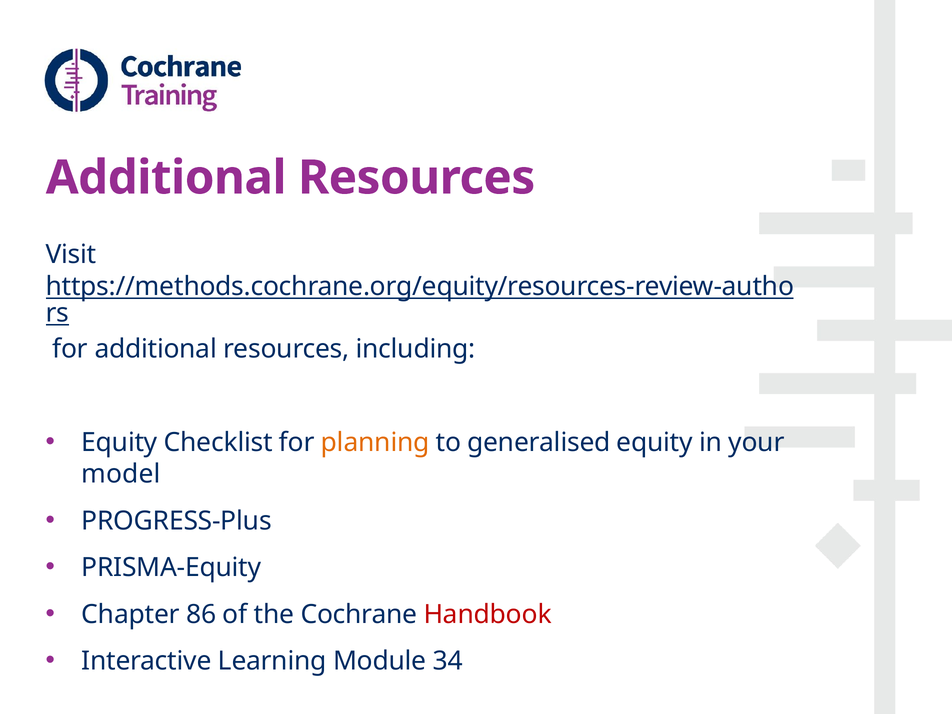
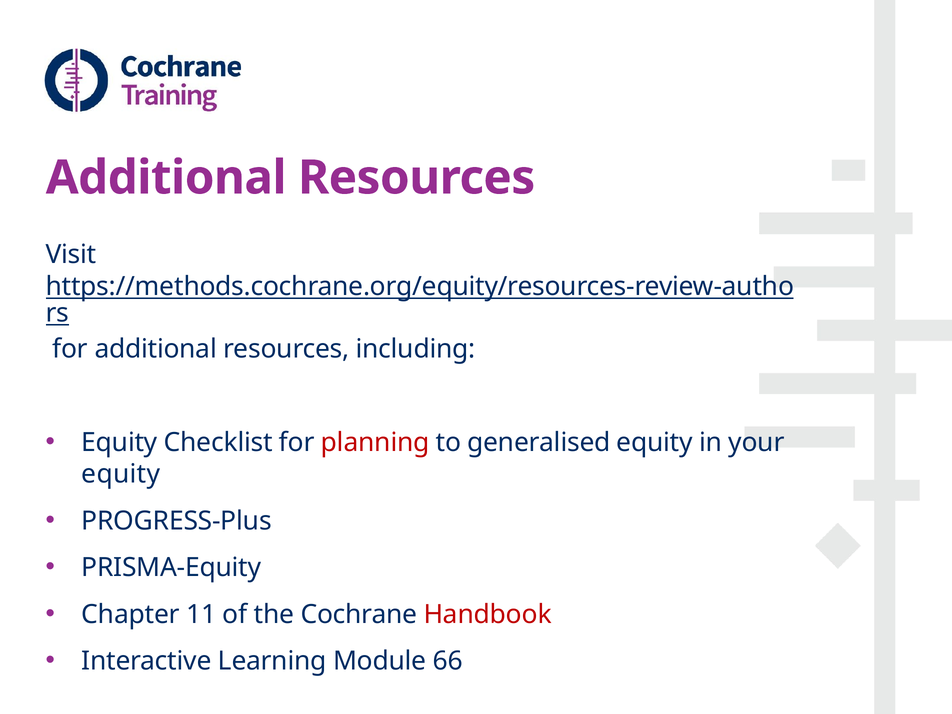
planning colour: orange -> red (375, 442)
model: model -> equity (121, 474)
86: 86 -> 11 (201, 614)
34: 34 -> 66 (448, 661)
